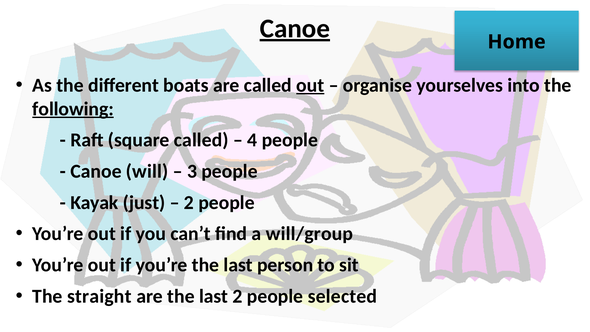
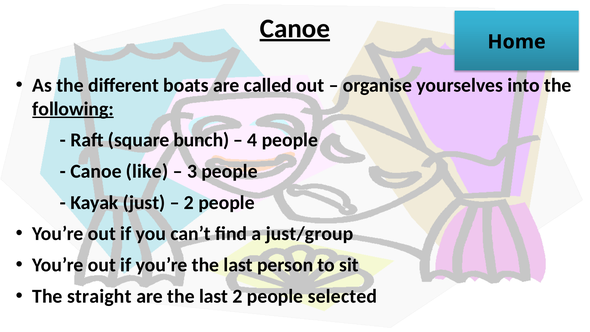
out underline: present -> none (310, 85)
square called: called -> bunch (201, 140)
will: will -> like (147, 171)
will/group: will/group -> just/group (310, 234)
